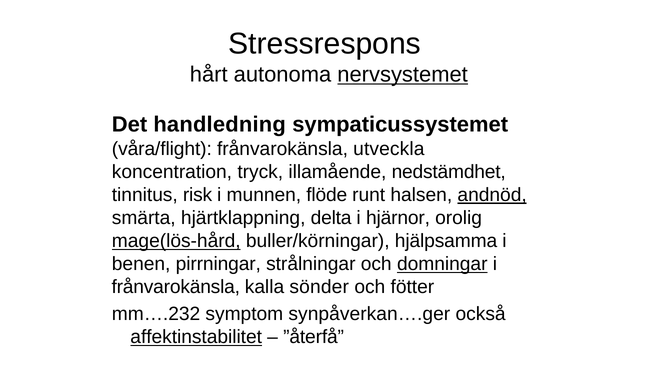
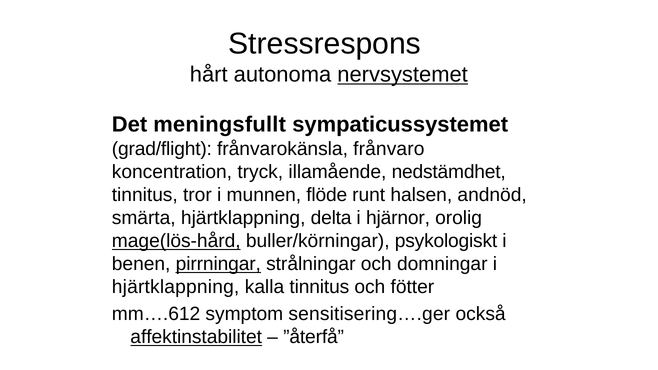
handledning: handledning -> meningsfullt (220, 125)
våra/flight: våra/flight -> grad/flight (162, 149)
utveckla: utveckla -> frånvaro (389, 149)
risk: risk -> tror (197, 195)
andnöd underline: present -> none (492, 195)
hjälpsamma: hjälpsamma -> psykologiskt (446, 241)
pirrningar underline: none -> present (218, 264)
domningar underline: present -> none (442, 264)
frånvarokänsla: frånvarokänsla -> hjärtklappning (176, 287)
kalla sönder: sönder -> tinnitus (319, 287)
mm….232: mm….232 -> mm….612 (156, 314)
synpåverkan….ger: synpåverkan….ger -> sensitisering….ger (369, 314)
